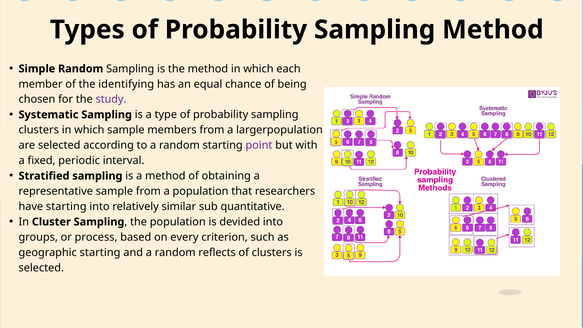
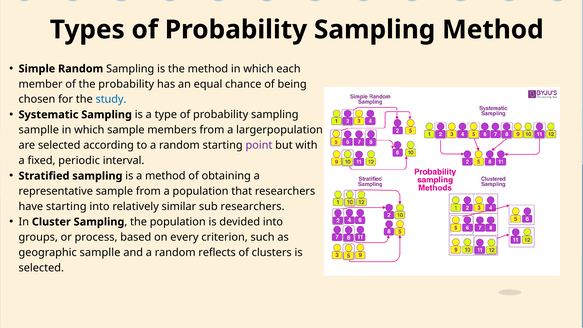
the identifying: identifying -> probability (126, 84)
study colour: purple -> blue (111, 99)
clusters: clusters -> samplle (39, 130)
sub quantitative: quantitative -> researchers (253, 207)
geographic starting: starting -> samplle (100, 252)
